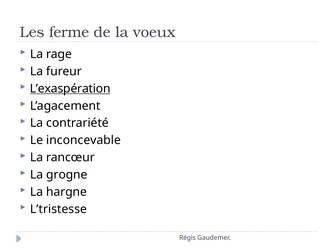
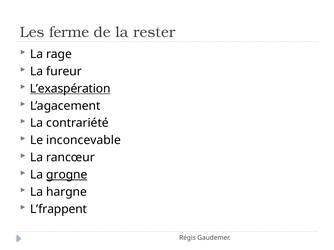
voeux: voeux -> rester (154, 32)
grogne underline: none -> present (67, 175)
L’tristesse: L’tristesse -> L’frappent (59, 210)
